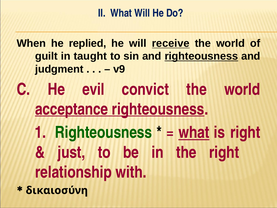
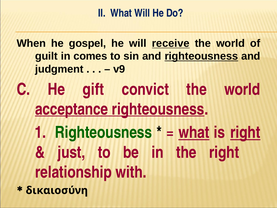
replied: replied -> gospel (88, 43)
taught: taught -> comes (90, 56)
evil: evil -> gift (93, 89)
right underline: none -> present (245, 132)
